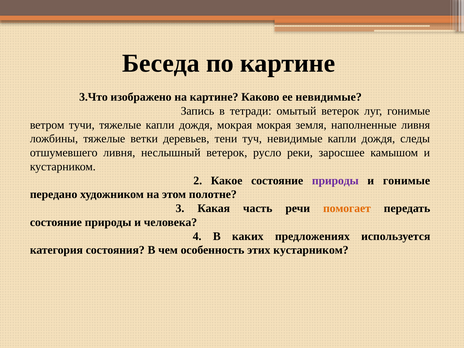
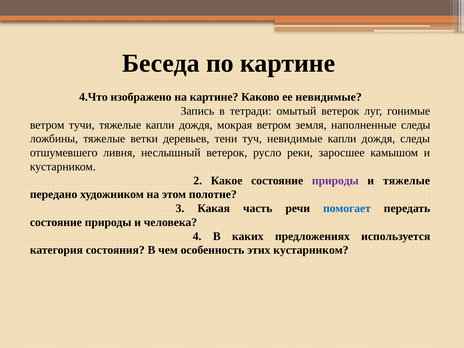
3.Что: 3.Что -> 4.Что (93, 97)
мокрая мокрая: мокрая -> ветром (274, 125)
наполненные ливня: ливня -> следы (416, 125)
и гонимые: гонимые -> тяжелые (407, 181)
помогает colour: orange -> blue (347, 208)
